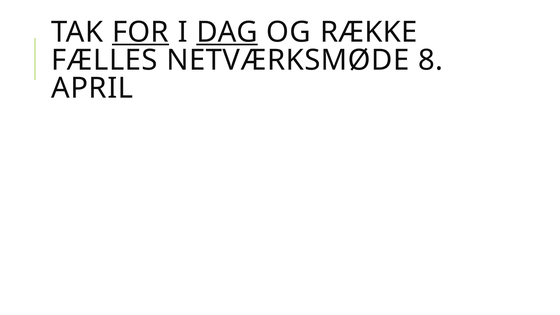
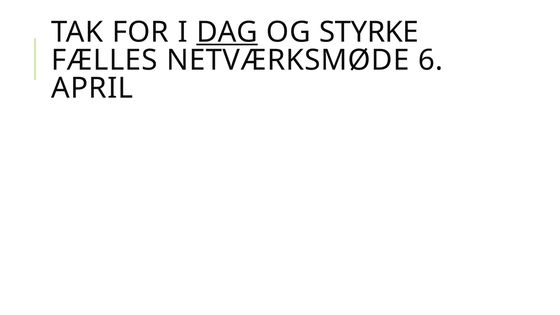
FOR underline: present -> none (140, 32)
RÆKKE: RÆKKE -> STYRKE (369, 32)
8: 8 -> 6 (430, 60)
